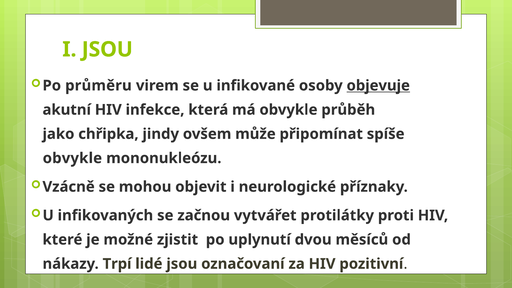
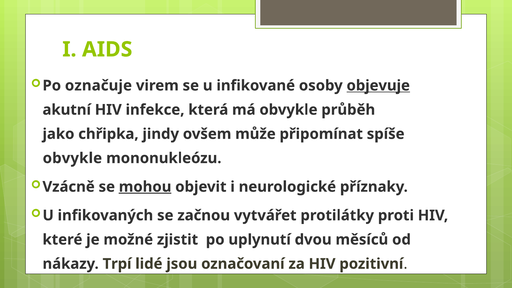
I JSOU: JSOU -> AIDS (107, 49)
průměru: průměru -> označuje (98, 86)
mohou underline: none -> present (145, 187)
